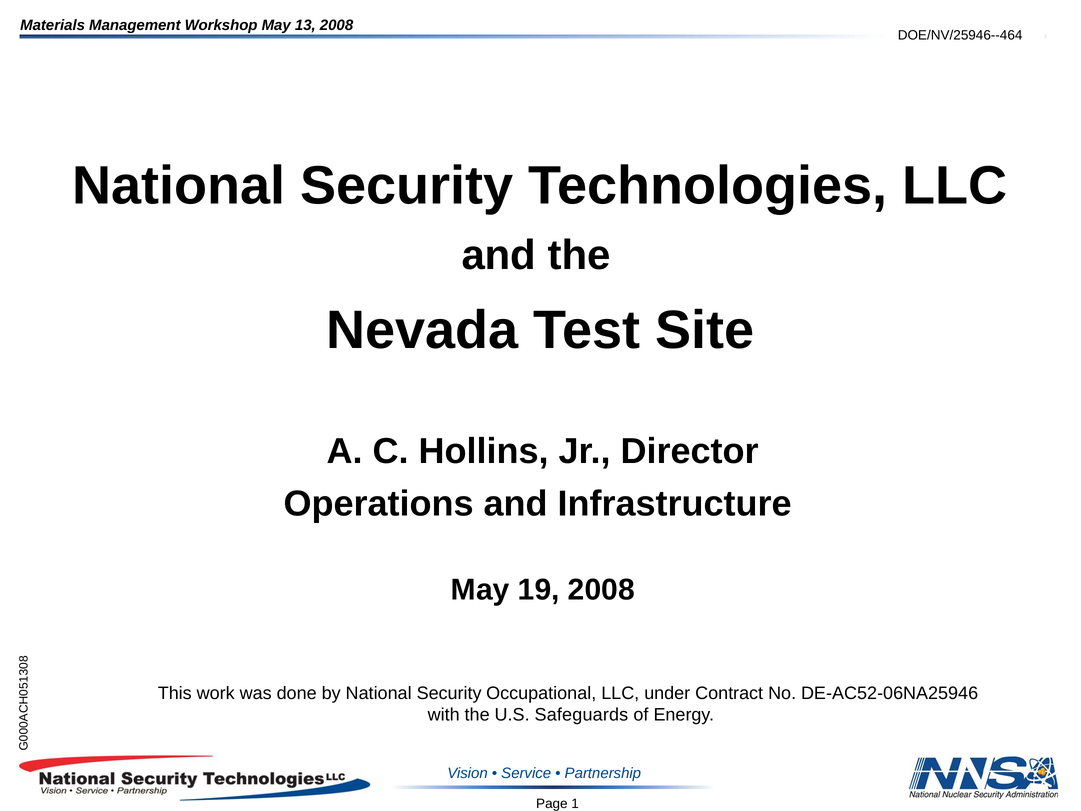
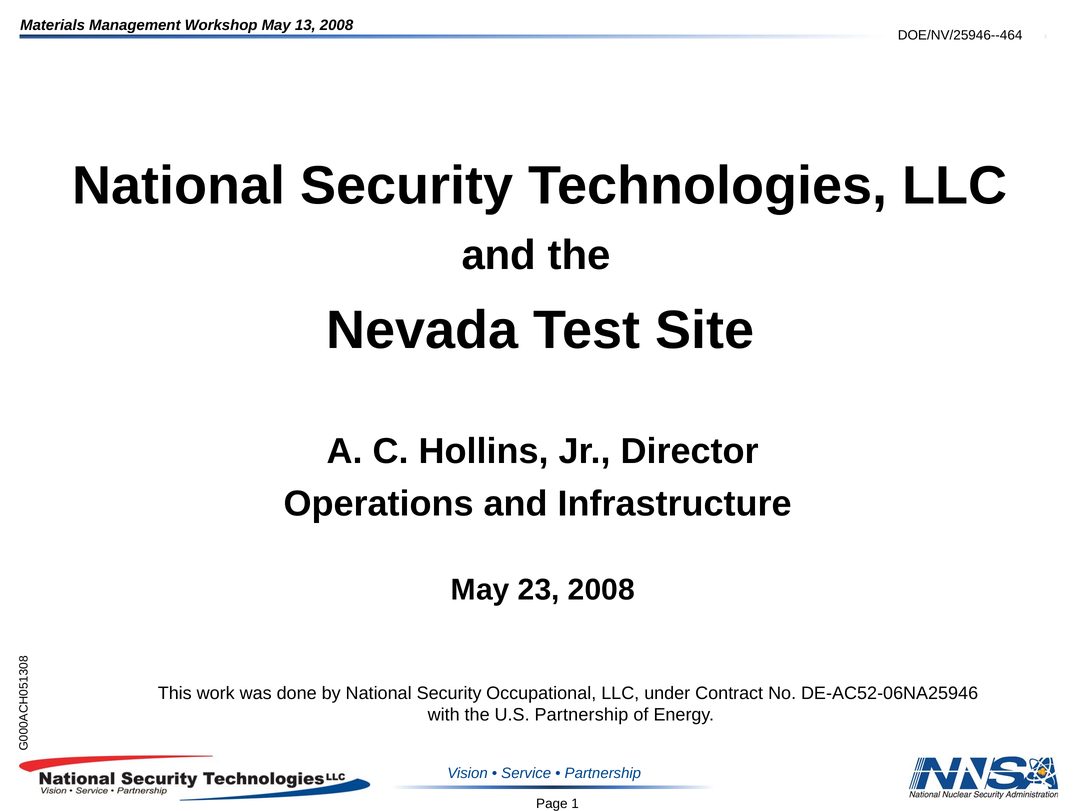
19: 19 -> 23 (539, 590)
U.S Safeguards: Safeguards -> Partnership (581, 715)
